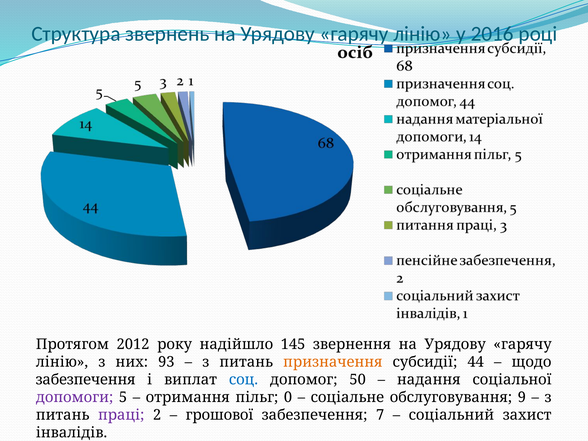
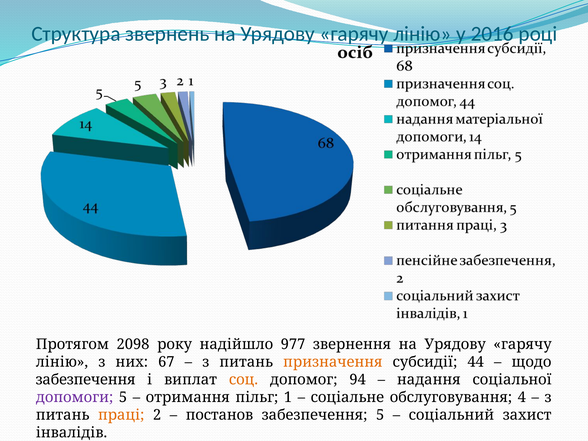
2012: 2012 -> 2098 (133, 344)
145: 145 -> 977 (293, 344)
93: 93 -> 67 (166, 362)
соц colour: blue -> orange (243, 380)
50: 50 -> 94 (358, 380)
0: 0 -> 1 (288, 397)
9: 9 -> 4 (522, 397)
праці colour: purple -> orange (121, 415)
грошової: грошової -> постанов (219, 415)
забезпечення 7: 7 -> 5 (380, 415)
